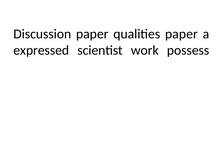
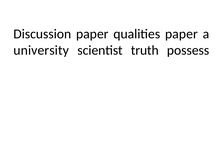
expressed: expressed -> university (41, 50)
work: work -> truth (145, 50)
